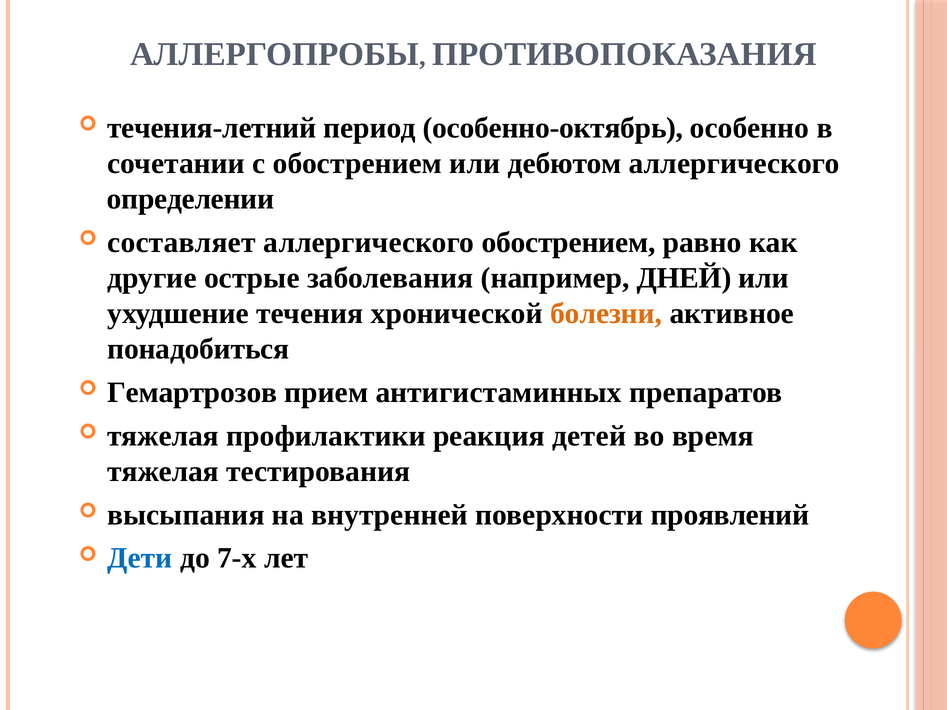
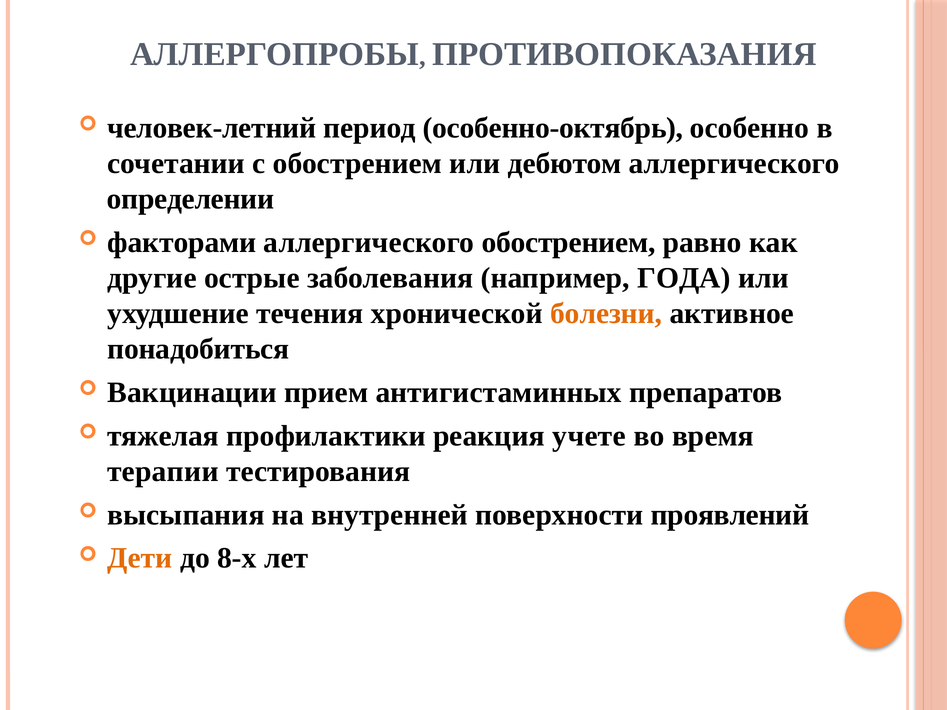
течения-летний: течения-летний -> человек-летний (212, 128)
составляет: составляет -> факторами (182, 243)
ДНЕЙ: ДНЕЙ -> ГОДА (684, 278)
Гемартрозов: Гемартрозов -> Вакцинации (192, 393)
детей: детей -> учете (589, 436)
тяжелая: тяжелая -> терапии (163, 472)
Дети colour: blue -> orange (140, 558)
7-х: 7-х -> 8-х (237, 558)
